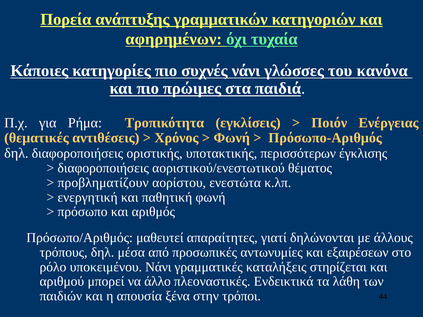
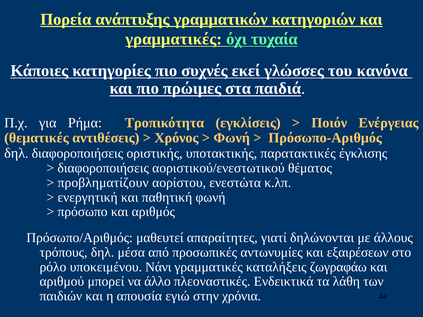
αφηρημένων: αφηρημένων -> γραμματικές (174, 39)
συχνές νάνι: νάνι -> εκεί (246, 71)
περισσότερων: περισσότερων -> παρατακτικές (298, 154)
στηρίζεται: στηρίζεται -> ζωγραφάω (338, 267)
ξένα: ξένα -> εγιώ (178, 296)
τρόποι: τρόποι -> χρόνια (241, 296)
